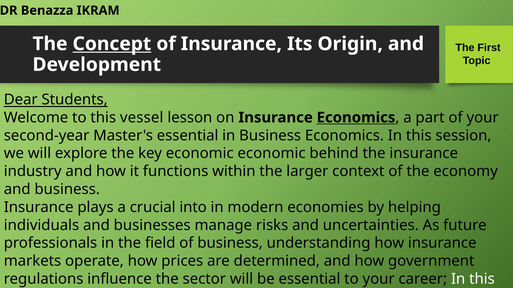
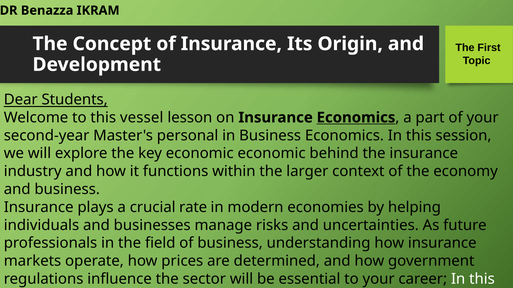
Concept underline: present -> none (112, 44)
Master's essential: essential -> personal (188, 136)
into: into -> rate (193, 208)
